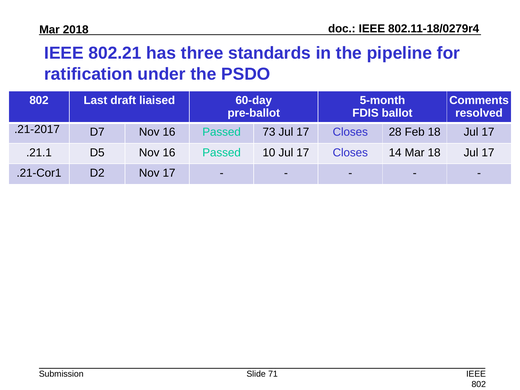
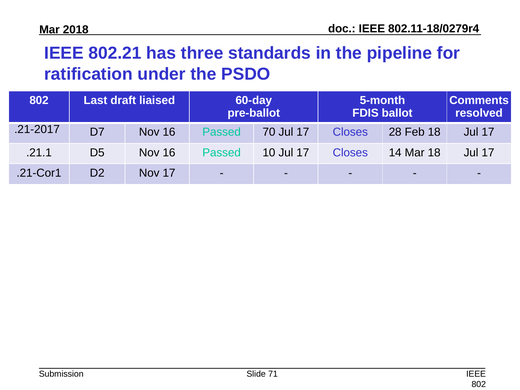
73: 73 -> 70 (269, 132)
